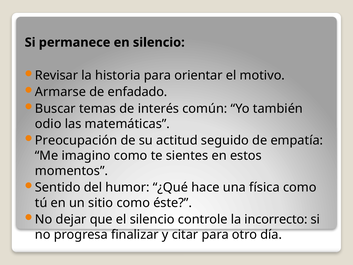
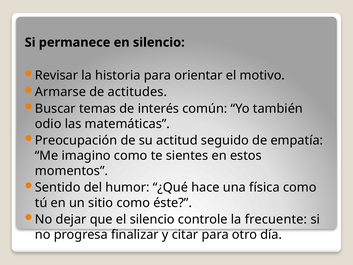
enfadado: enfadado -> actitudes (137, 92)
incorrecto: incorrecto -> frecuente (276, 219)
